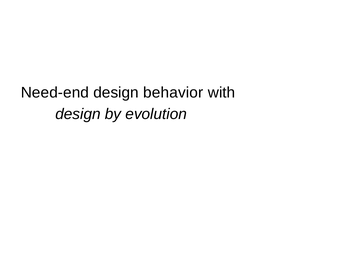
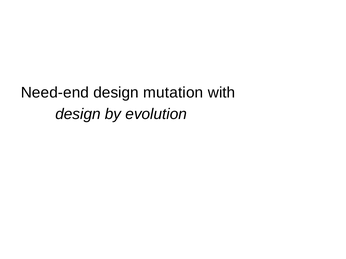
behavior: behavior -> mutation (173, 93)
